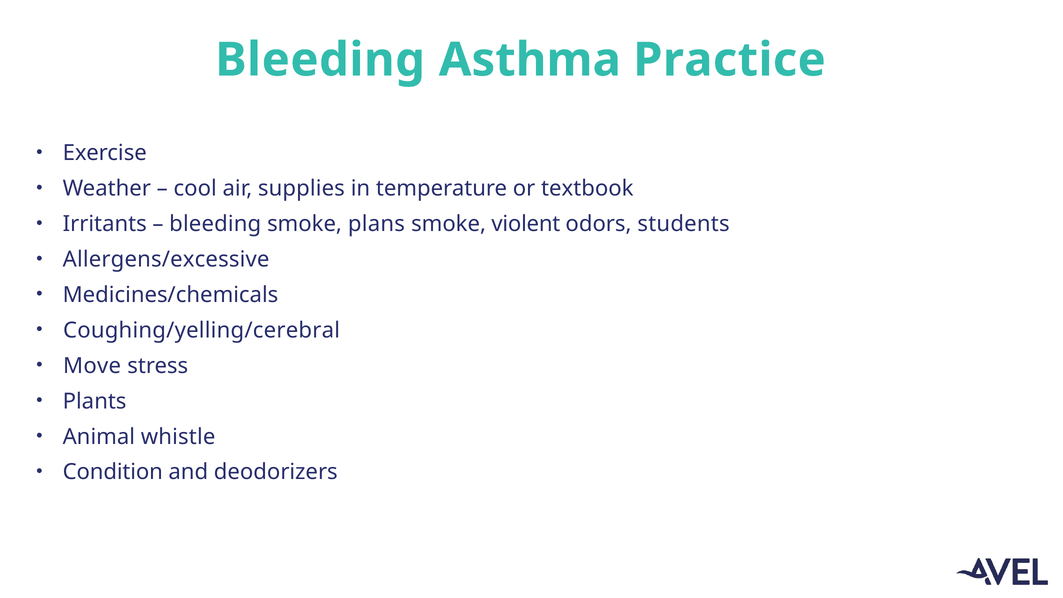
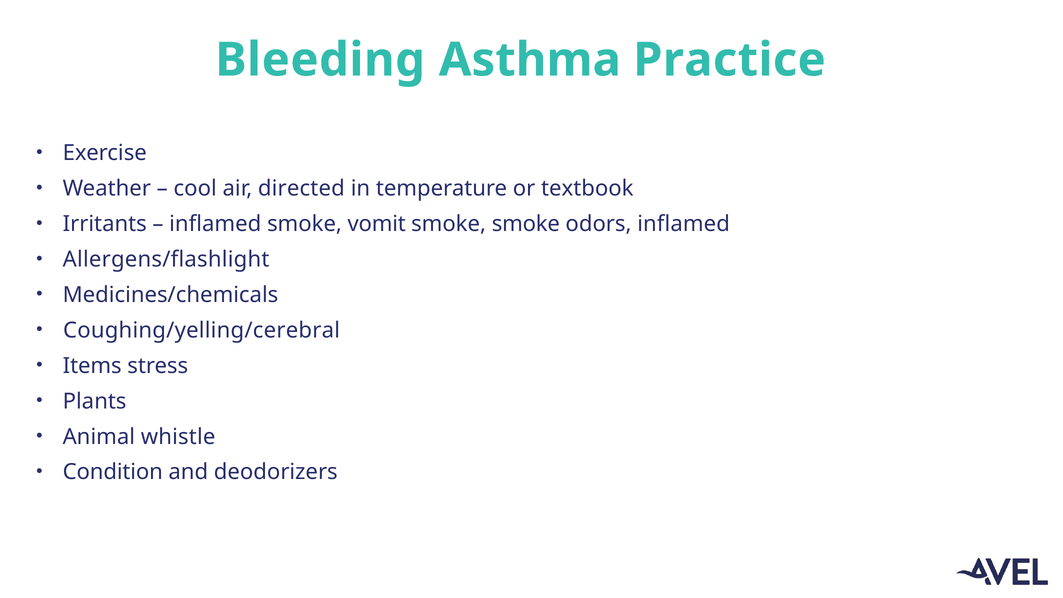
supplies: supplies -> directed (301, 189)
bleeding: bleeding -> inflamed (215, 224)
plans: plans -> vomit (377, 224)
smoke violent: violent -> smoke (526, 224)
odors students: students -> inflamed (684, 224)
Allergens/excessive: Allergens/excessive -> Allergens/flashlight (166, 259)
Move: Move -> Items (92, 366)
